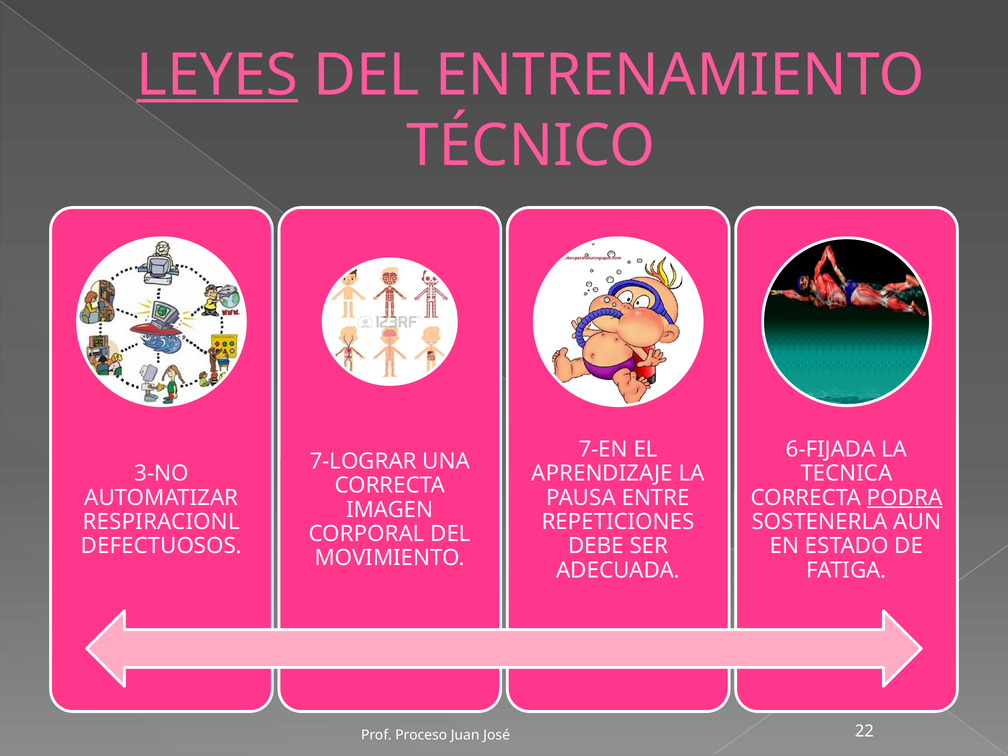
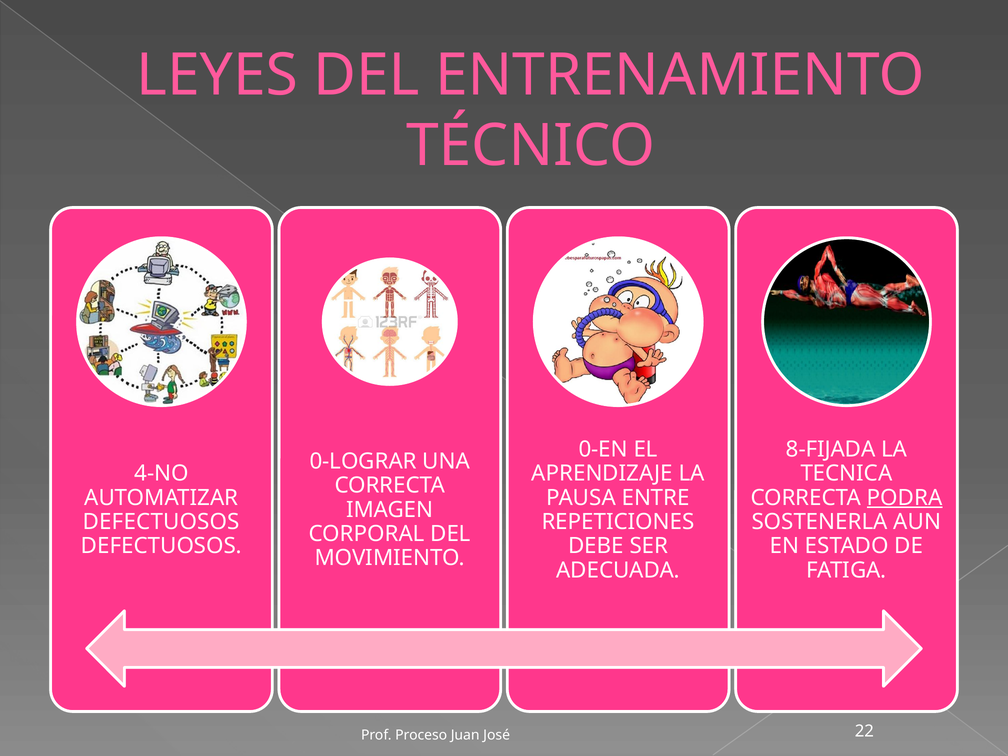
LEYES underline: present -> none (217, 75)
7-EN: 7-EN -> 0-EN (603, 449)
6-FIJADA: 6-FIJADA -> 8-FIJADA (831, 449)
7-LOGRAR: 7-LOGRAR -> 0-LOGRAR (363, 461)
3-NO: 3-NO -> 4-NO (161, 474)
RESPIRACIONL: RESPIRACIONL -> DEFECTUOSOS (161, 522)
